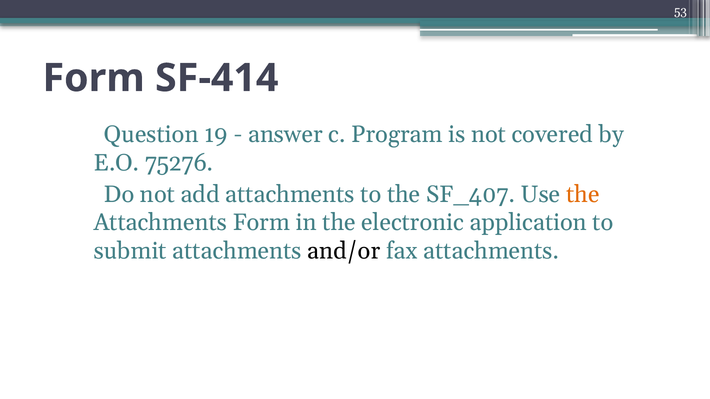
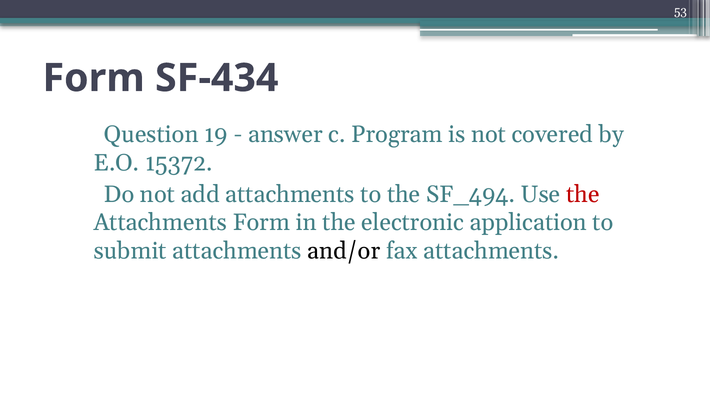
SF-414: SF-414 -> SF-434 (217, 78)
75276: 75276 -> 15372 (179, 163)
SF_407: SF_407 -> SF_494 (471, 195)
the colour: orange -> red (583, 195)
